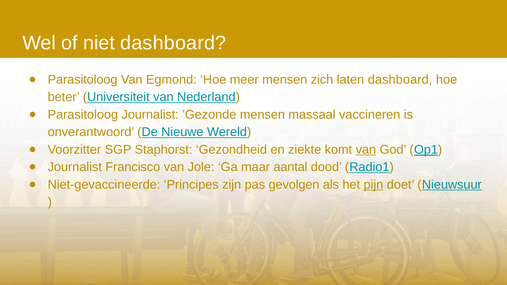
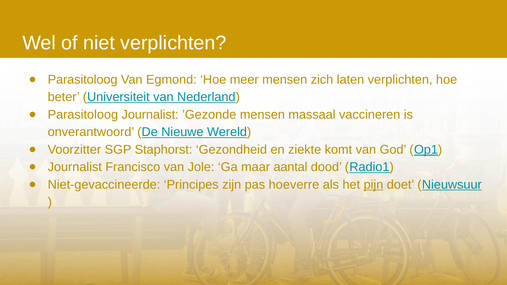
niet dashboard: dashboard -> verplichten (173, 43)
laten dashboard: dashboard -> verplichten (400, 80)
van underline: present -> none (366, 150)
gevolgen: gevolgen -> hoeverre (294, 185)
